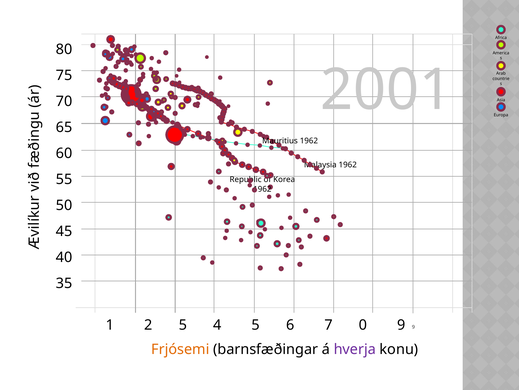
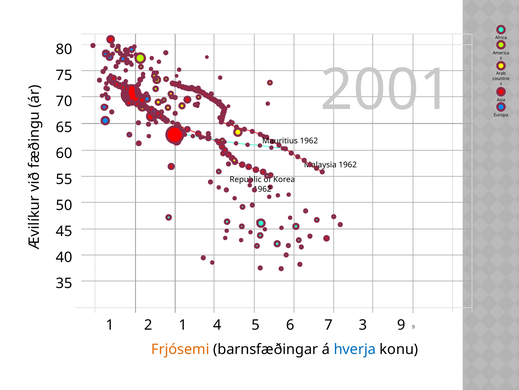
2 5: 5 -> 1 (183, 324)
7 0: 0 -> 3 (363, 324)
hverja colour: purple -> blue (355, 349)
